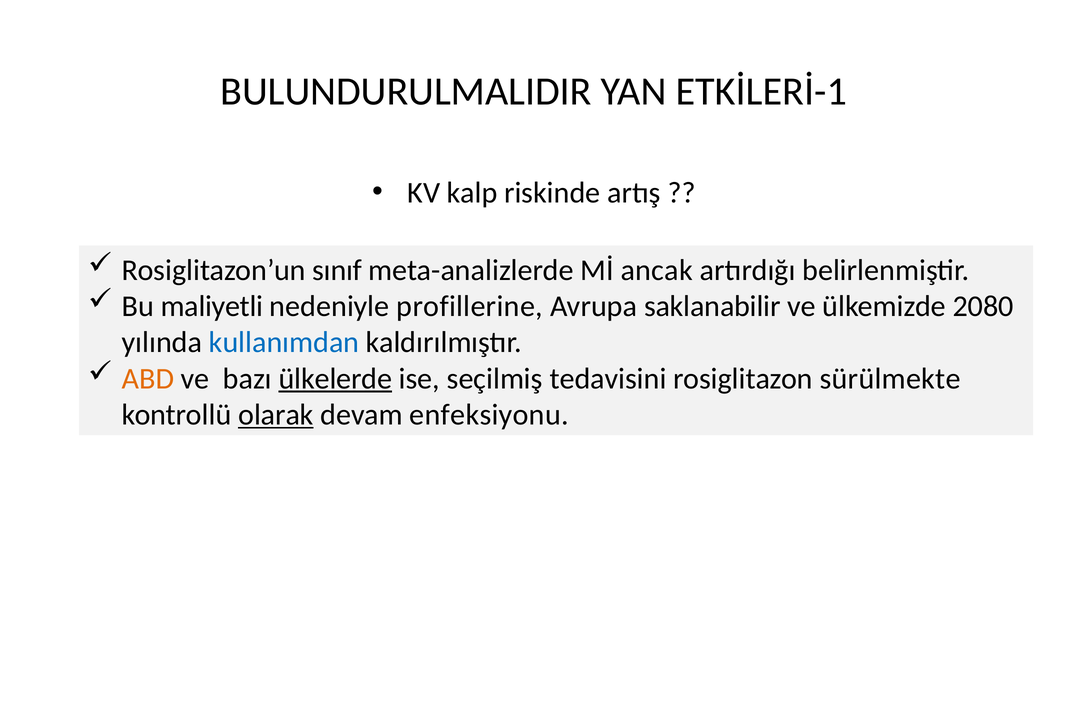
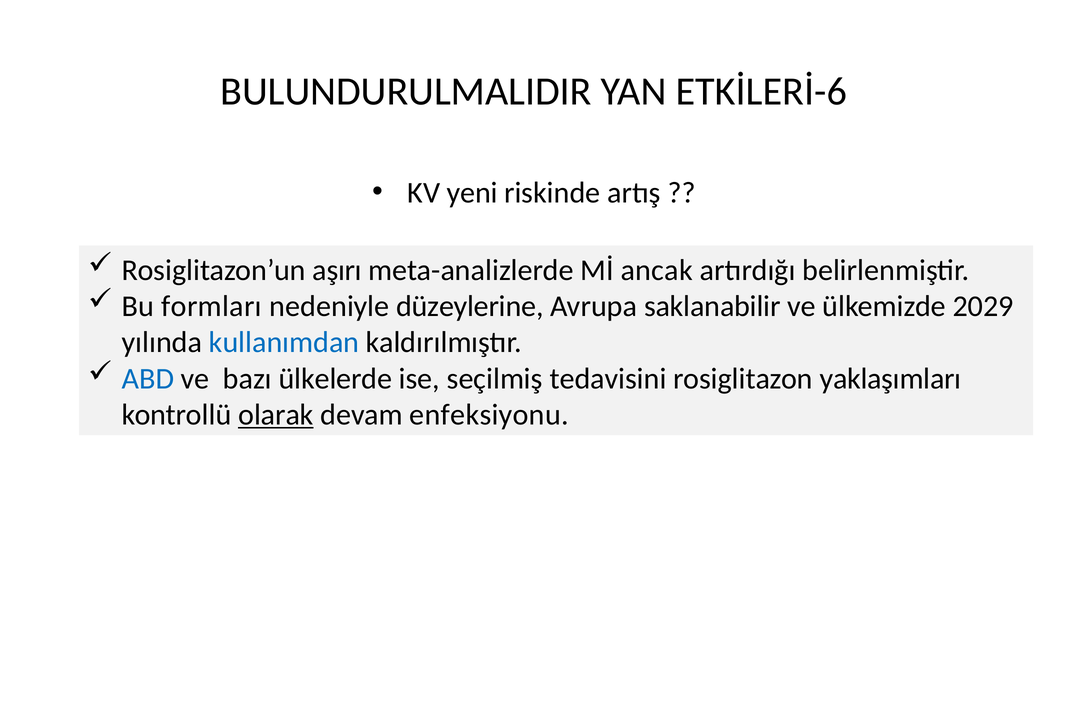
ETKİLERİ-1: ETKİLERİ-1 -> ETKİLERİ-6 (761, 92)
kalp: kalp -> yeni (472, 193)
sınıf: sınıf -> aşırı (337, 270)
maliyetli: maliyetli -> formları (212, 306)
profillerine: profillerine -> düzeylerine (470, 306)
2080: 2080 -> 2029 (983, 306)
ABD colour: orange -> blue (148, 379)
ülkelerde underline: present -> none (335, 379)
sürülmekte: sürülmekte -> yaklaşımları (891, 379)
